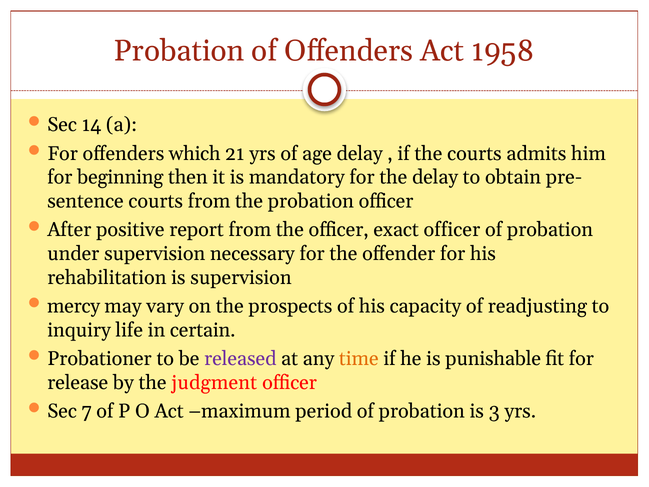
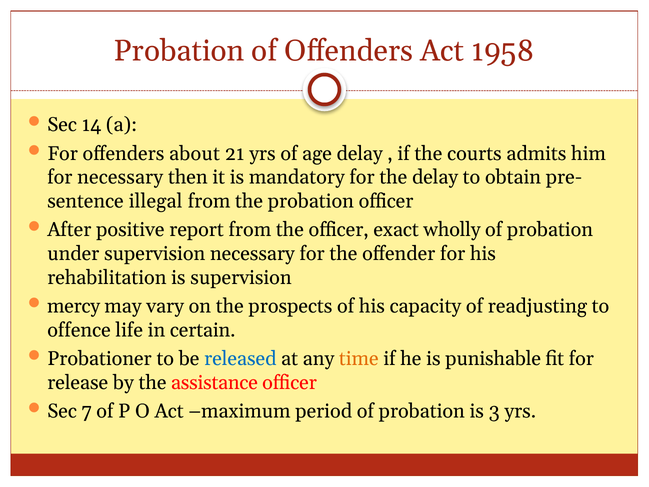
which: which -> about (195, 154)
for beginning: beginning -> necessary (120, 177)
courts: courts -> illegal (156, 201)
exact officer: officer -> wholly (452, 230)
inquiry: inquiry -> offence (79, 330)
released colour: purple -> blue (240, 358)
judgment: judgment -> assistance (214, 382)
